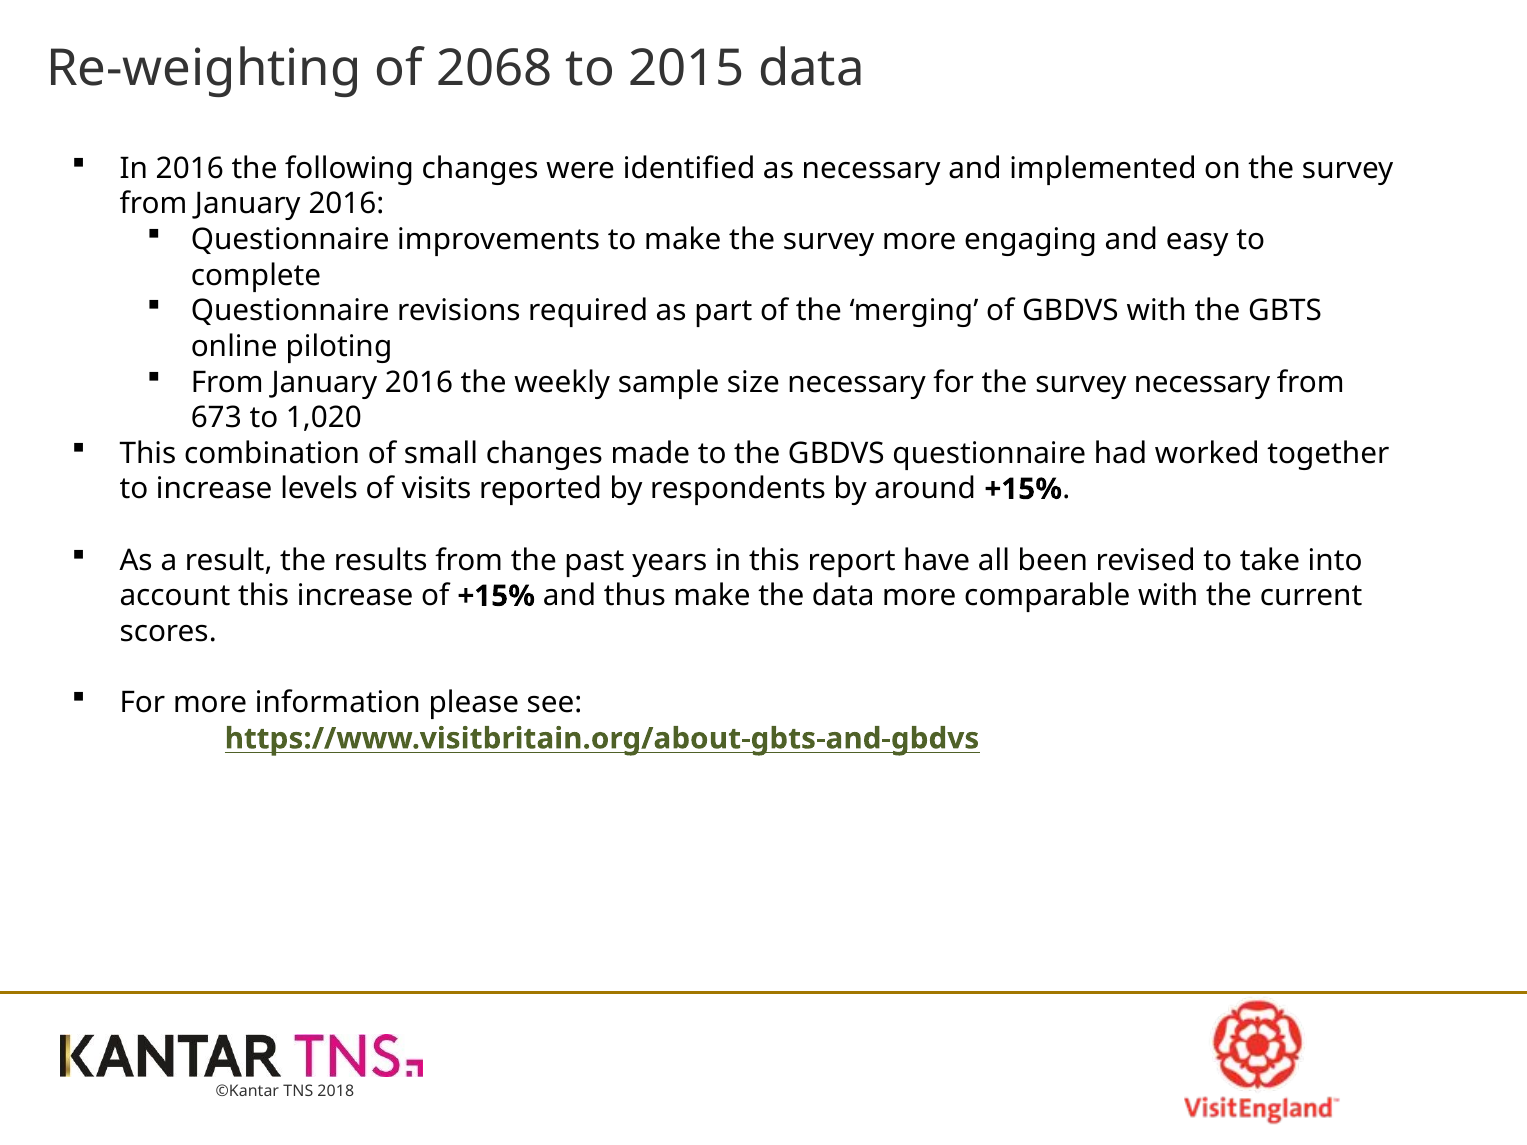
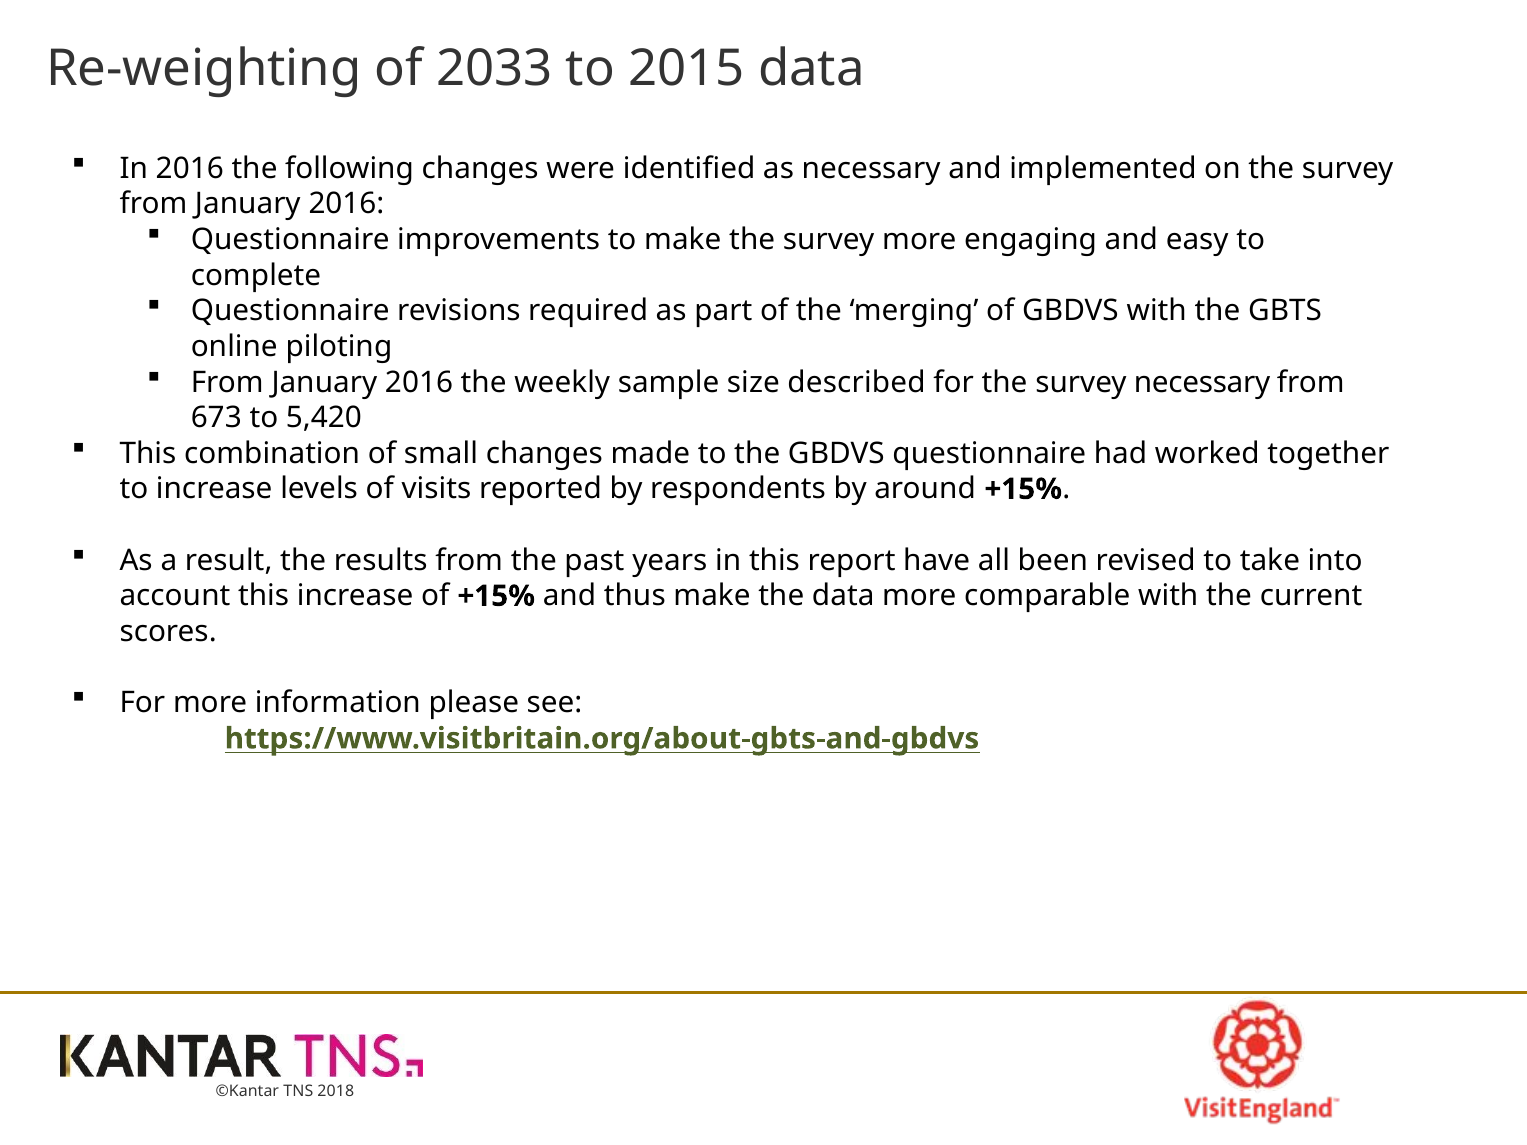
2068: 2068 -> 2033 (495, 69)
size necessary: necessary -> described (856, 382)
1,020: 1,020 -> 5,420 (324, 418)
